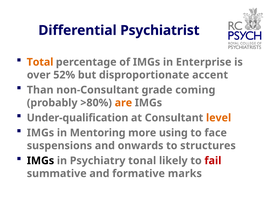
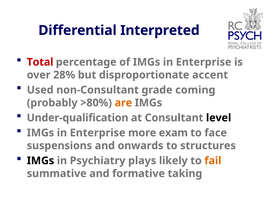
Psychiatrist: Psychiatrist -> Interpreted (160, 30)
Total colour: orange -> red (40, 62)
52%: 52% -> 28% (64, 75)
Than: Than -> Used (40, 90)
level colour: orange -> black (219, 117)
Mentoring: Mentoring -> Enterprise (98, 132)
using: using -> exam (173, 132)
tonal: tonal -> plays (142, 160)
fail colour: red -> orange (213, 160)
marks: marks -> taking (185, 173)
